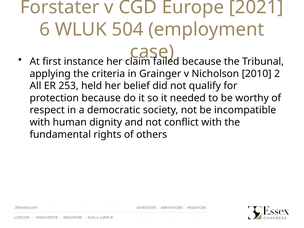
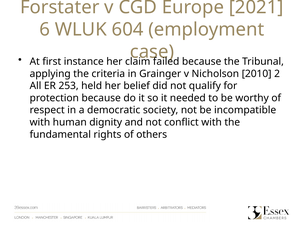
504: 504 -> 604 (128, 29)
